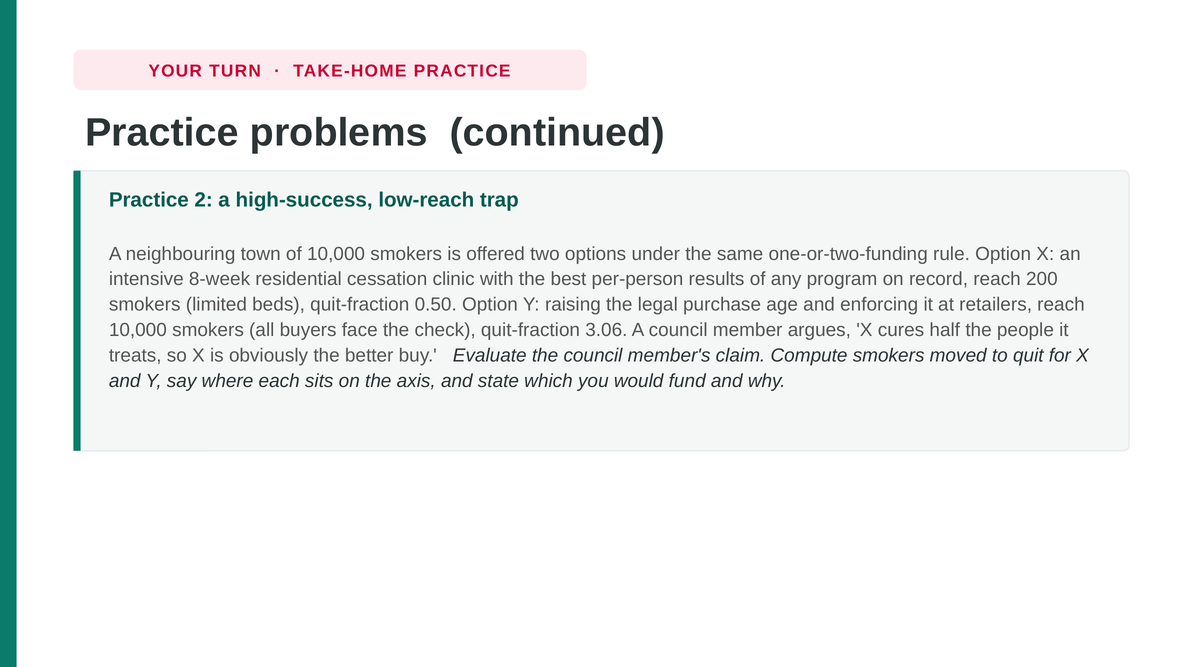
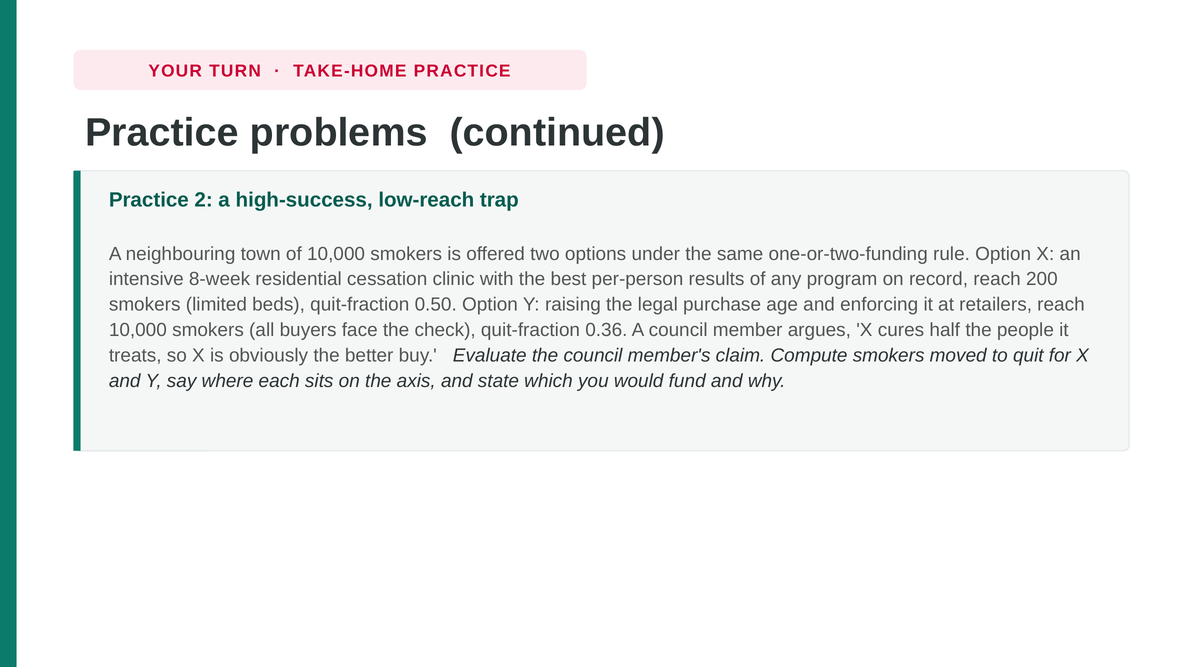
3.06: 3.06 -> 0.36 (606, 330)
